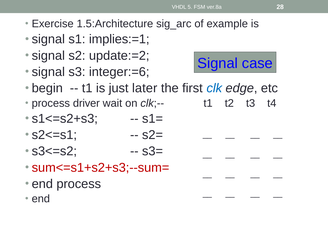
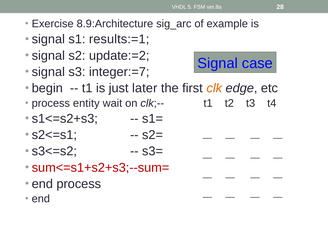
1.5:Architecture: 1.5:Architecture -> 8.9:Architecture (115, 24)
implies:=1: implies:=1 -> results:=1 (119, 39)
integer:=6: integer:=6 -> integer:=7 (119, 72)
clk colour: blue -> orange (214, 88)
driver: driver -> entity (86, 103)
